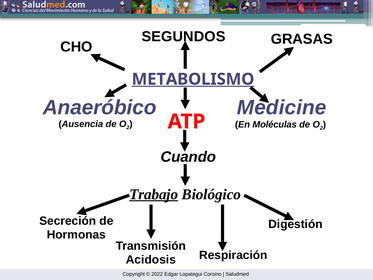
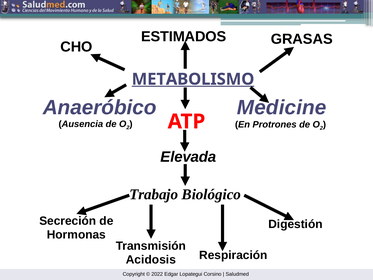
SEGUNDOS: SEGUNDOS -> ESTIMADOS (184, 36)
Moléculas: Moléculas -> Protrones (275, 124)
Cuando: Cuando -> Elevada (188, 157)
Trabajo underline: present -> none (154, 194)
